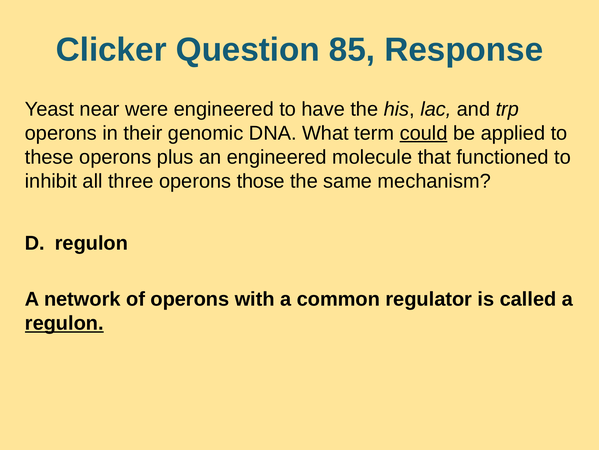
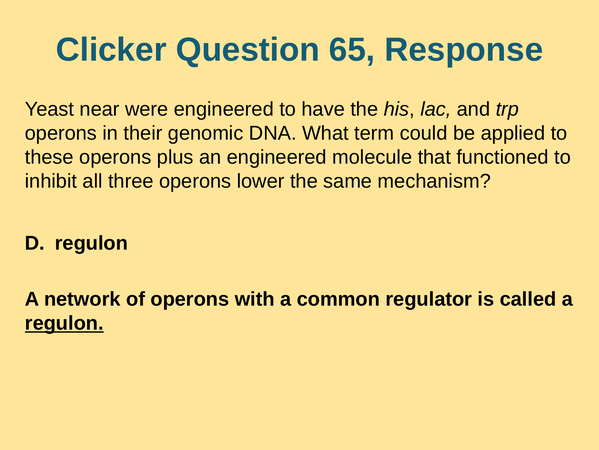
85: 85 -> 65 (352, 50)
could underline: present -> none (424, 133)
those: those -> lower (261, 181)
